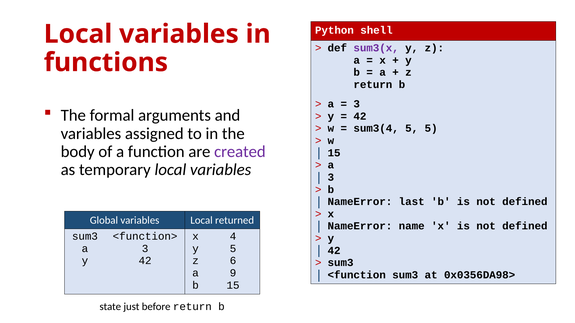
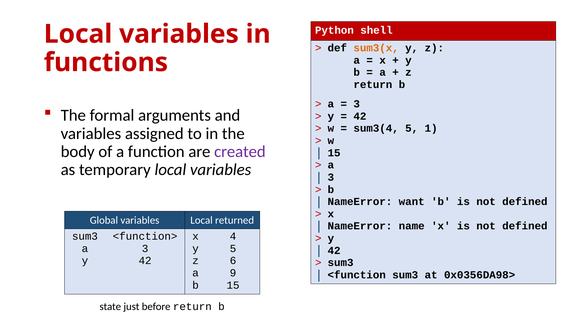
sum3(x colour: purple -> orange (376, 48)
5 5: 5 -> 1 (431, 129)
last: last -> want (412, 202)
